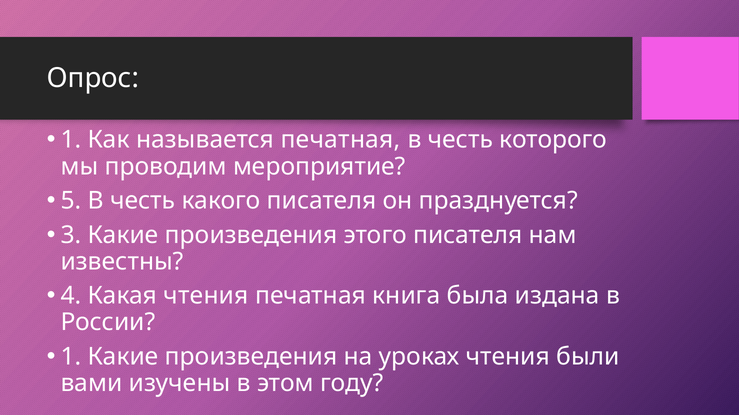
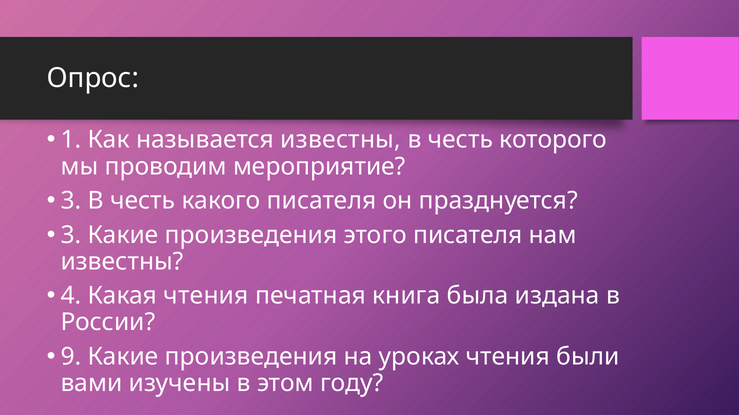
называется печатная: печатная -> известны (341, 140)
5: 5 -> 3 (71, 201)
1: 1 -> 9 (71, 357)
